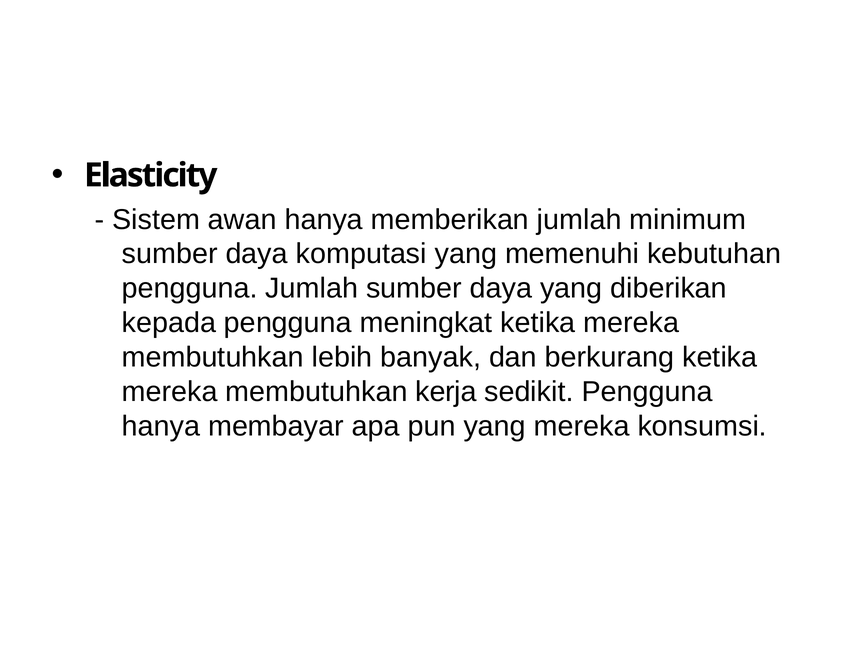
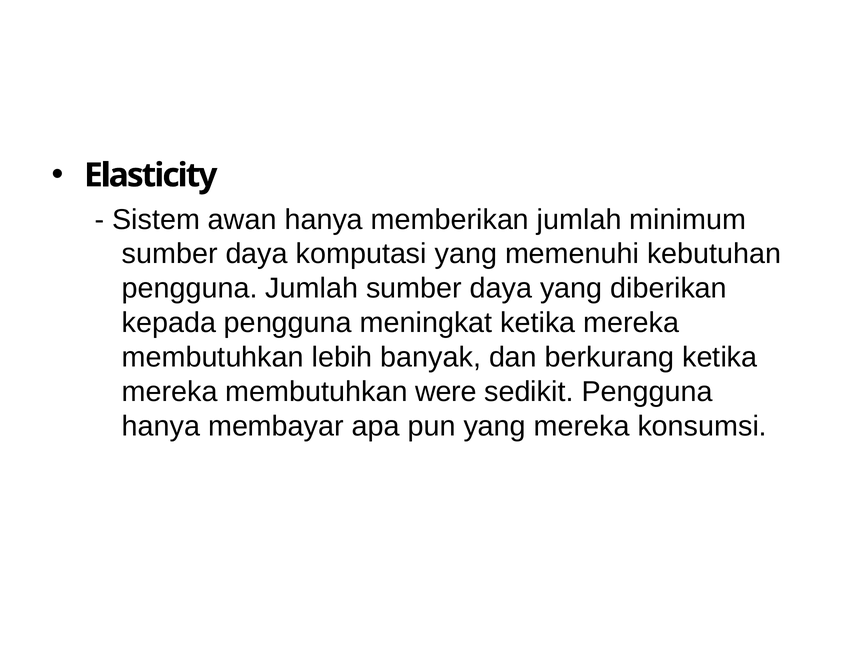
kerja: kerja -> were (446, 392)
